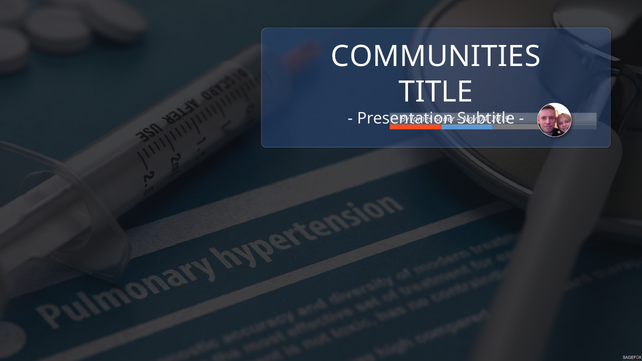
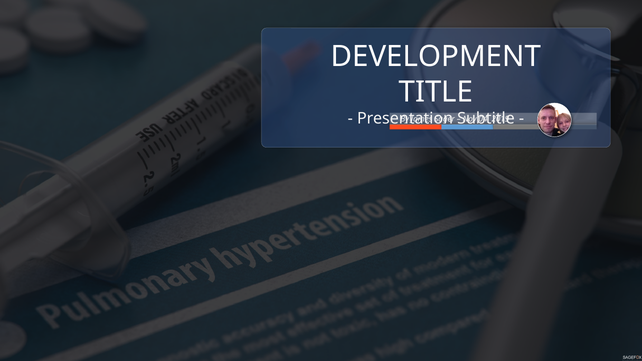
COMMUNITIES: COMMUNITIES -> DEVELOPMENT (436, 57)
